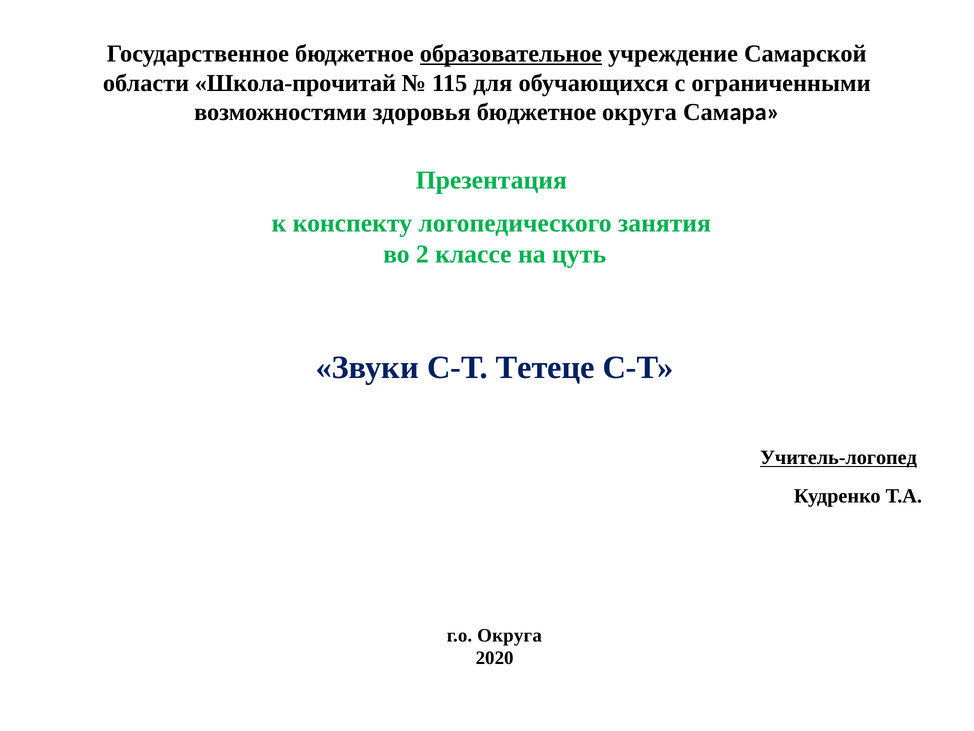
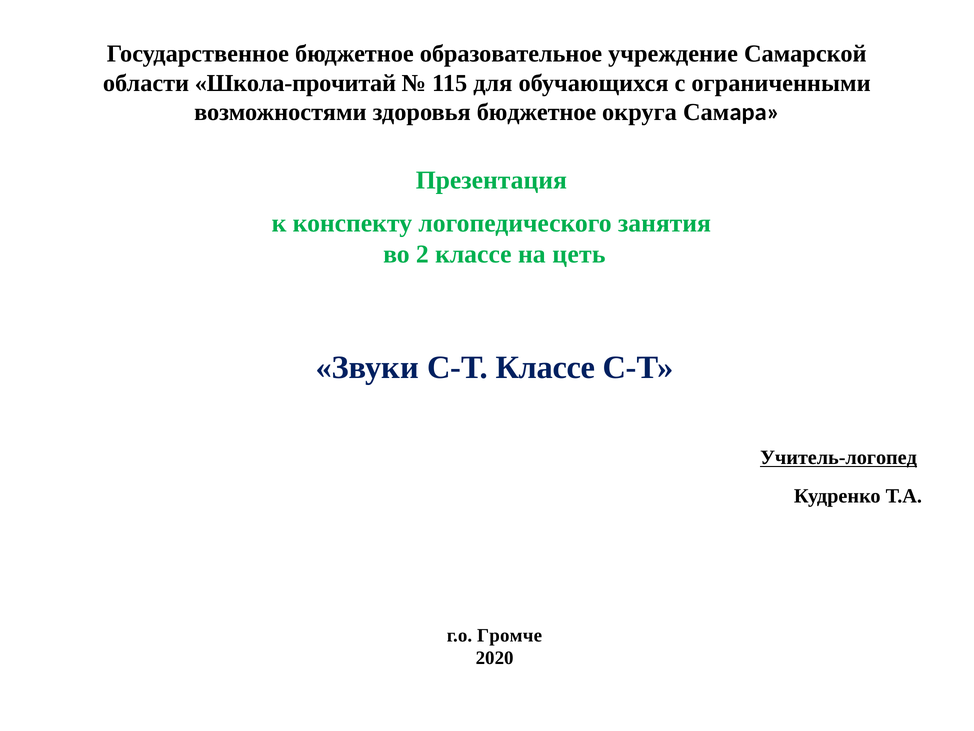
образовательное underline: present -> none (511, 54)
цуть: цуть -> цеть (579, 254)
С-Т Тетеце: Тетеце -> Классе (545, 367)
г.о Округа: Округа -> Громче (510, 635)
